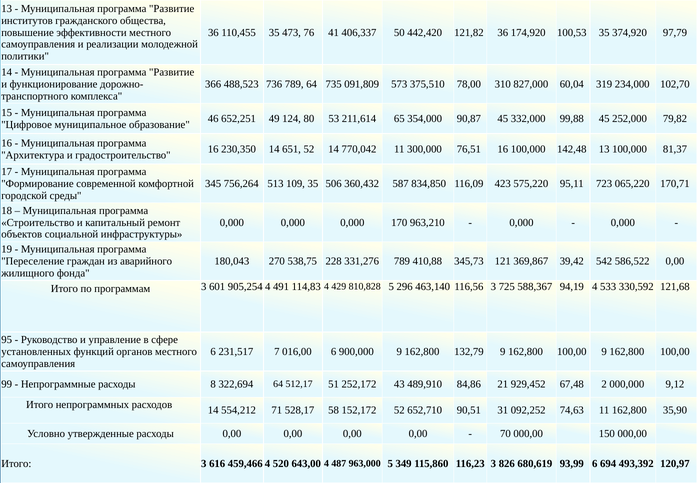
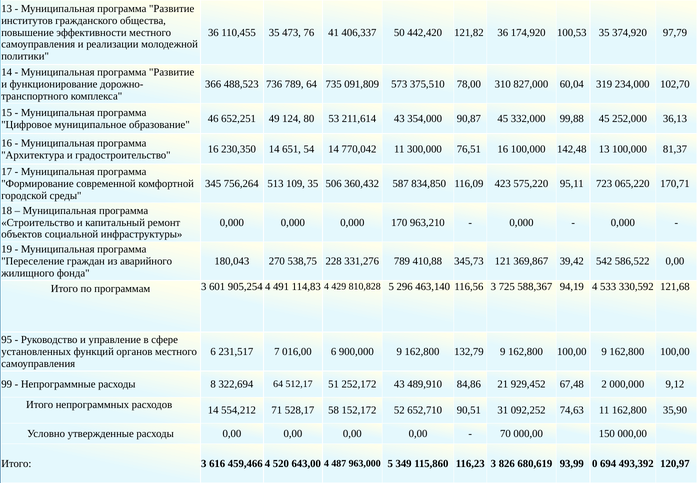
211,614 65: 65 -> 43 (399, 119)
79,82: 79,82 -> 36,13 (675, 119)
651 52: 52 -> 54 (309, 149)
6: 6 -> 0 (595, 463)
